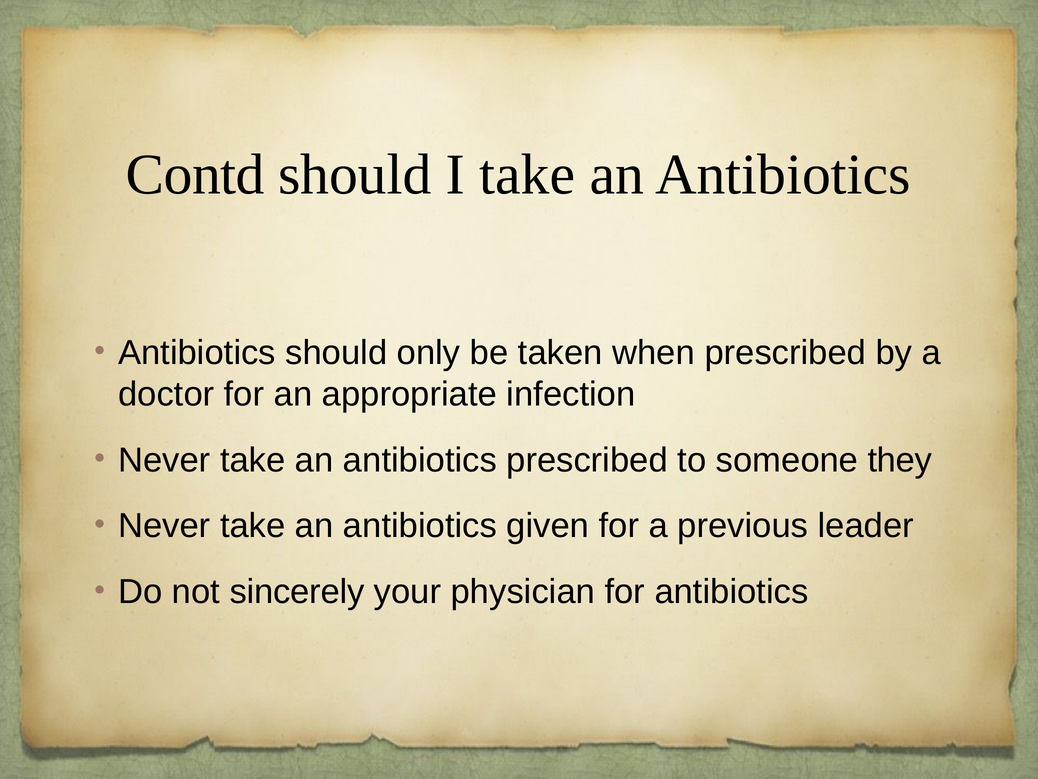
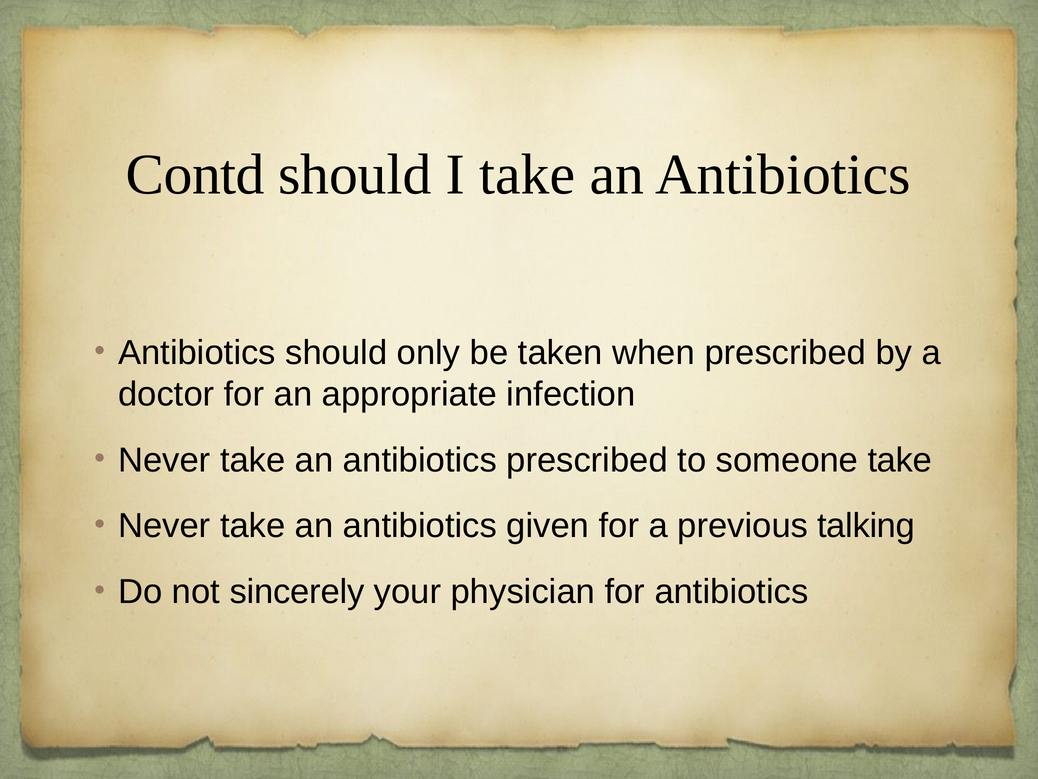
someone they: they -> take (900, 460)
leader: leader -> talking (866, 526)
